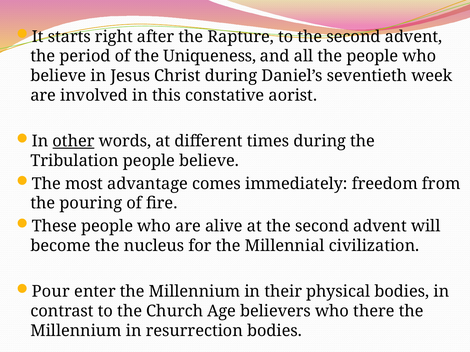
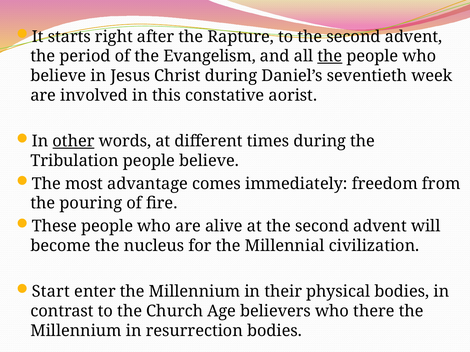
Uniqueness: Uniqueness -> Evangelism (210, 56)
the underline: none -> present (330, 56)
Pour: Pour -> Start (51, 292)
